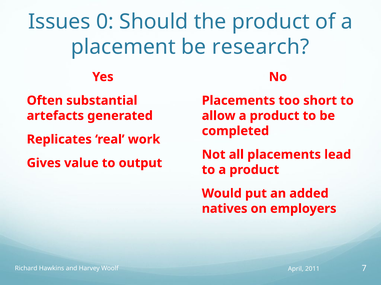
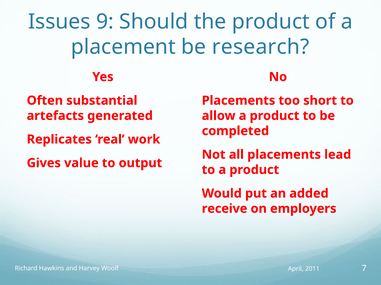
0: 0 -> 9 (105, 22)
natives: natives -> receive (225, 209)
